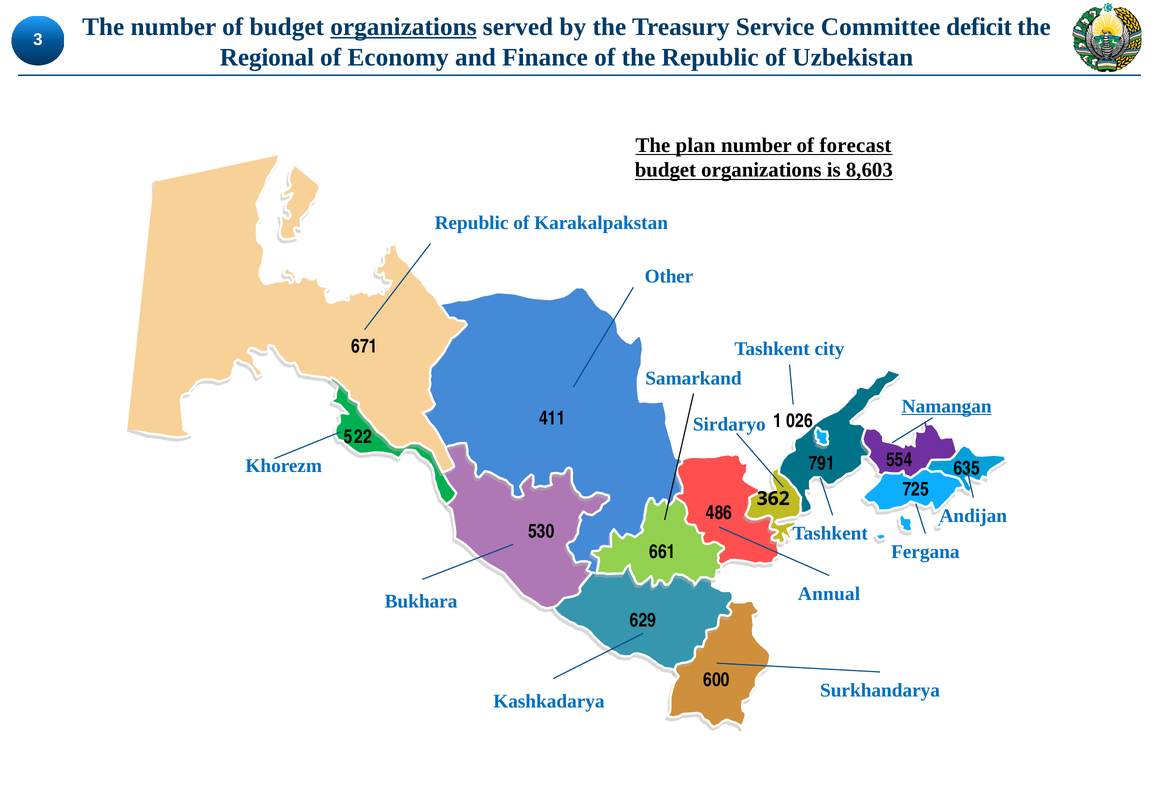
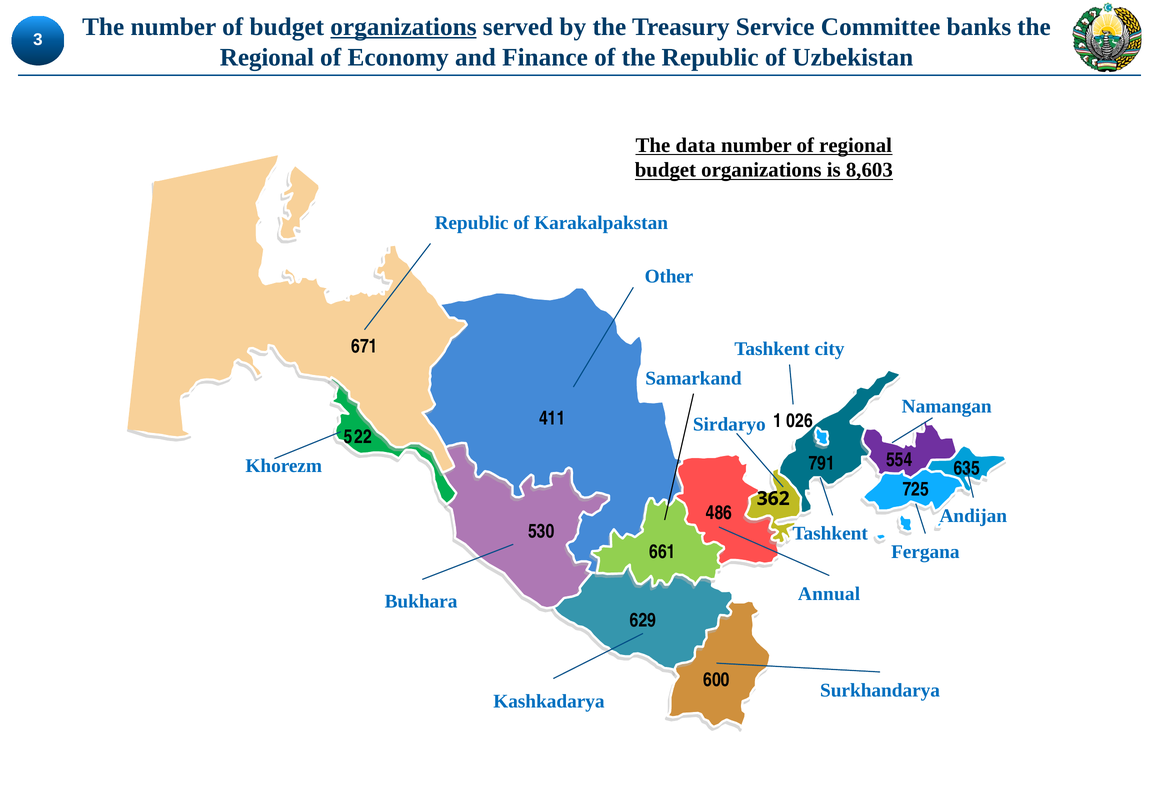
deficit: deficit -> banks (979, 27)
plan: plan -> data (696, 145)
of forecast: forecast -> regional (856, 145)
Namangan underline: present -> none (947, 407)
